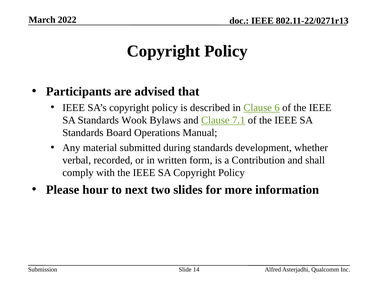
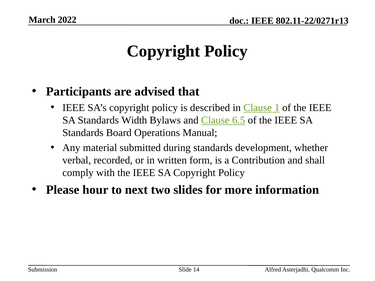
6: 6 -> 1 (277, 108)
Wook: Wook -> Width (134, 120)
7.1: 7.1 -> 6.5 (239, 120)
